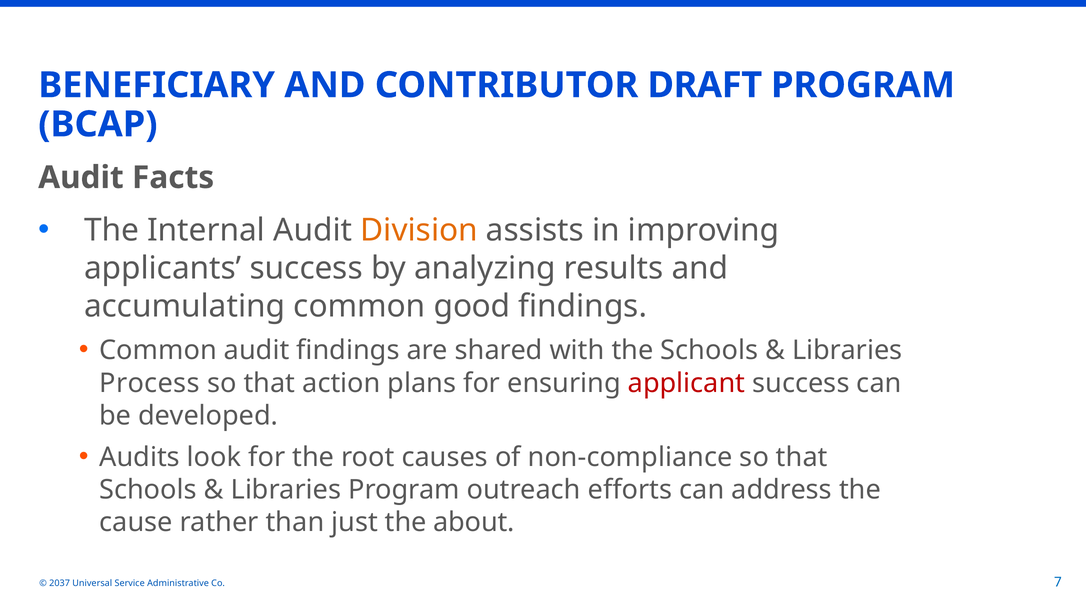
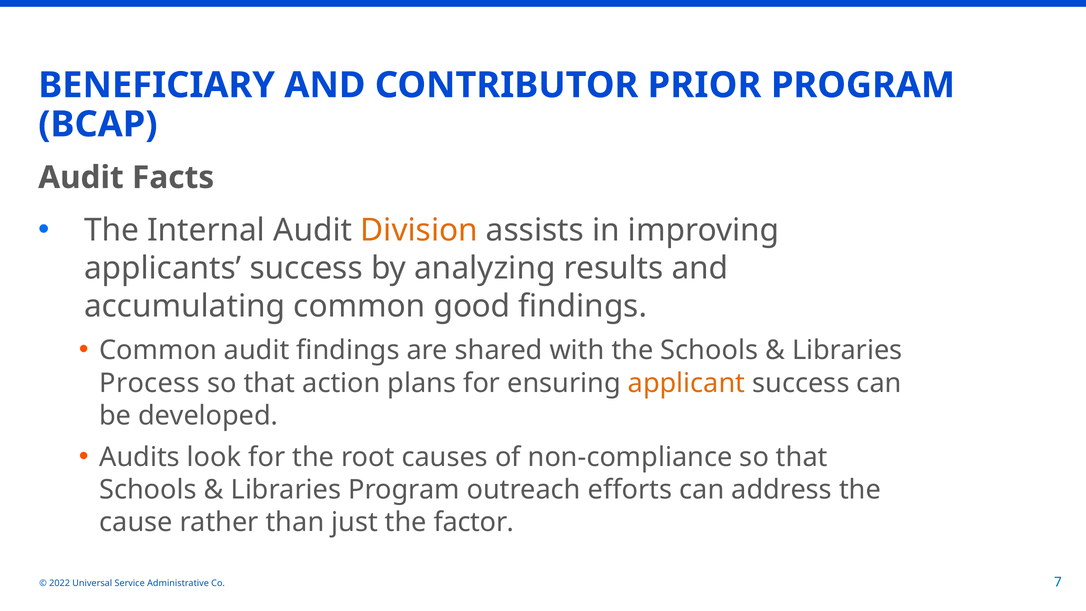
DRAFT: DRAFT -> PRIOR (704, 85)
applicant colour: red -> orange (687, 383)
about: about -> factor (474, 522)
2037: 2037 -> 2022 (60, 583)
